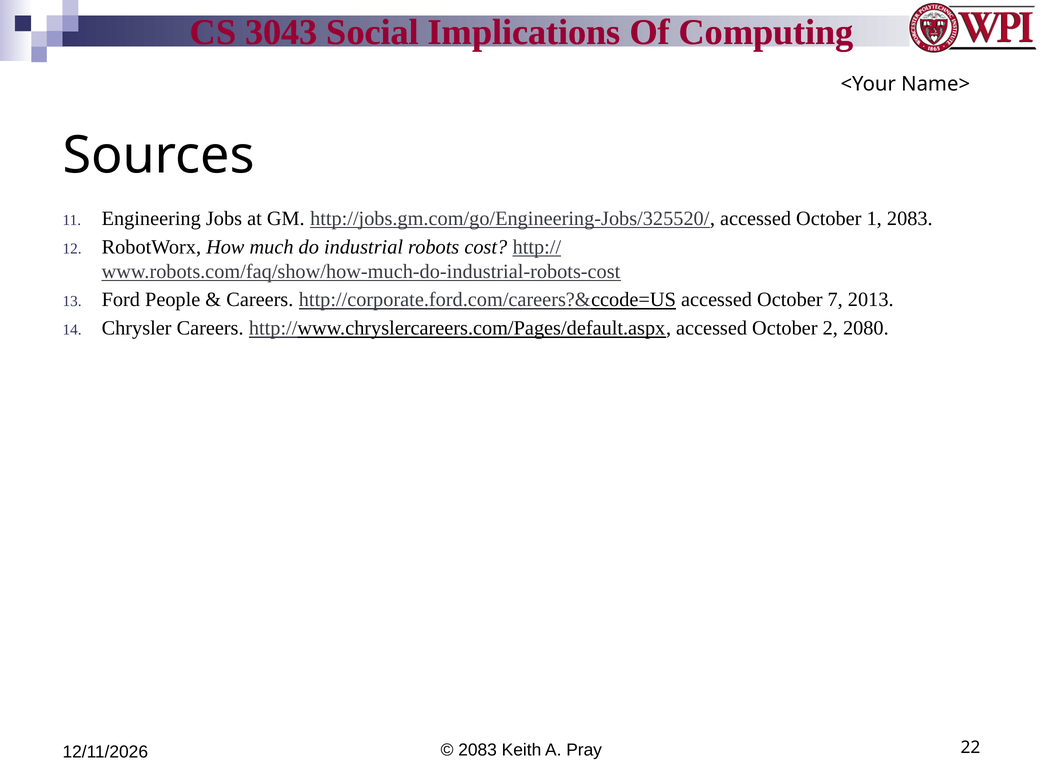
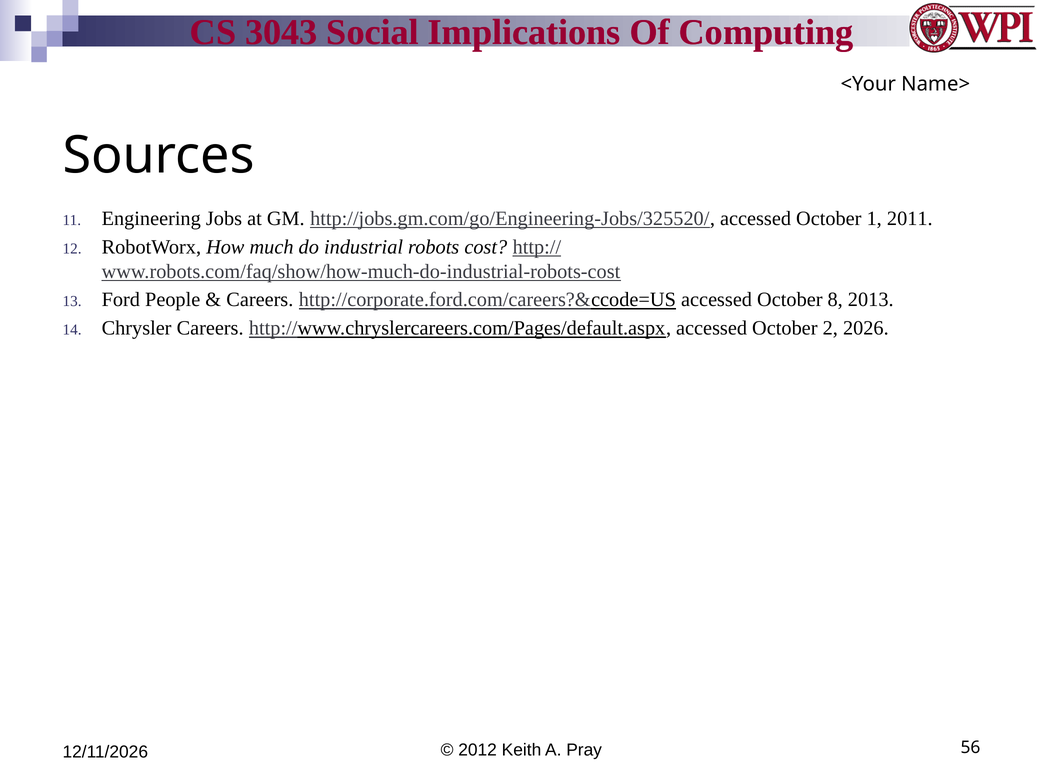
1 2083: 2083 -> 2011 (910, 219)
7: 7 -> 8 (835, 300)
2080: 2080 -> 2026 (866, 328)
2083: 2083 -> 2012 (478, 750)
22: 22 -> 56 (971, 748)
